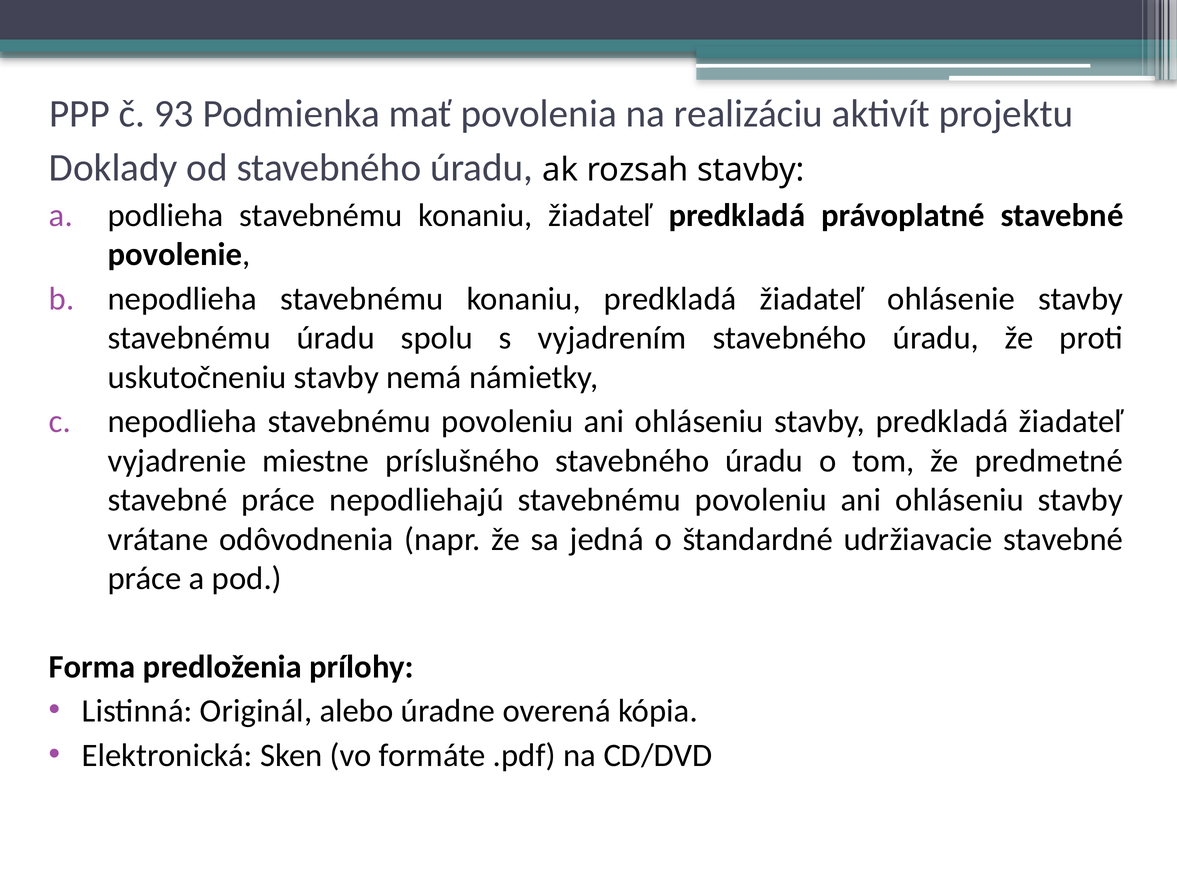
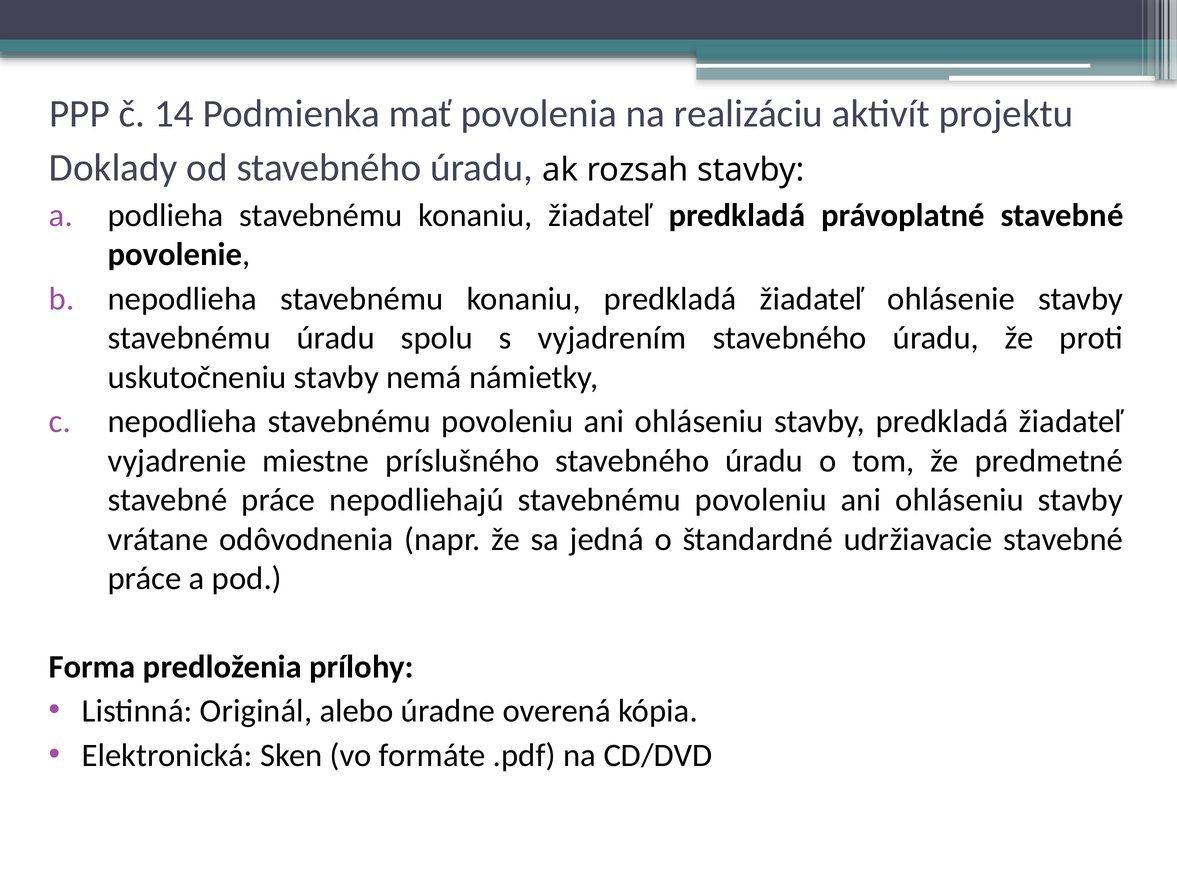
93: 93 -> 14 (174, 114)
